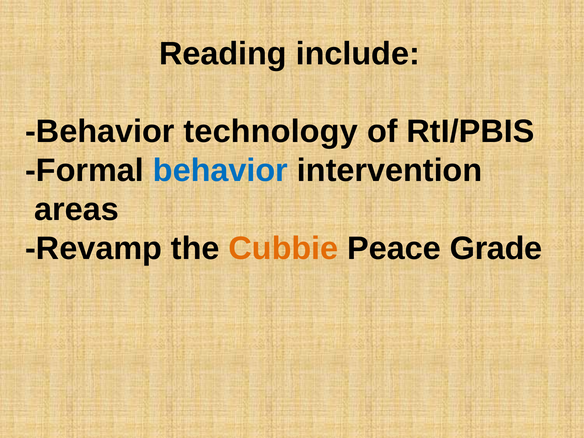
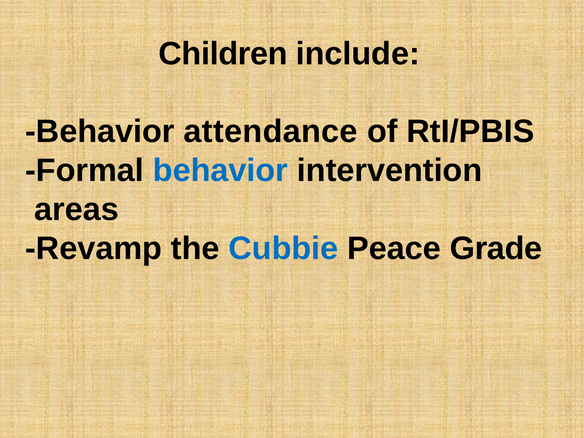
Reading: Reading -> Children (223, 54)
technology: technology -> attendance (271, 132)
Cubbie colour: orange -> blue (283, 248)
